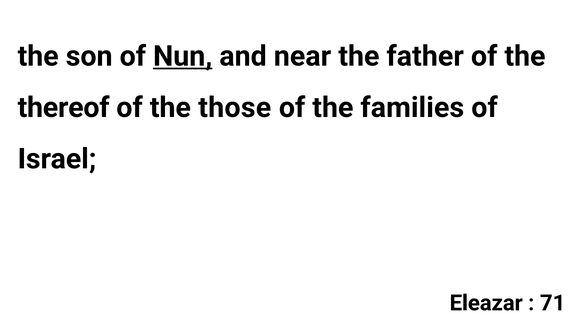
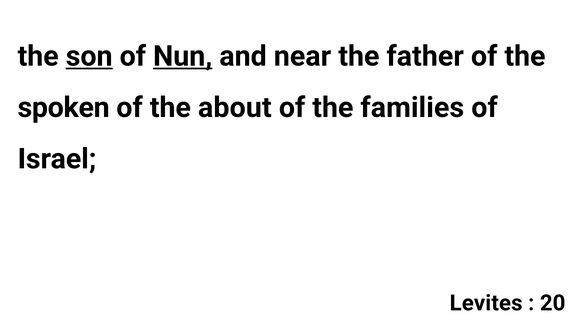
son underline: none -> present (89, 56)
thereof: thereof -> spoken (64, 108)
those: those -> about (235, 108)
Eleazar: Eleazar -> Levites (486, 303)
71: 71 -> 20 (553, 303)
